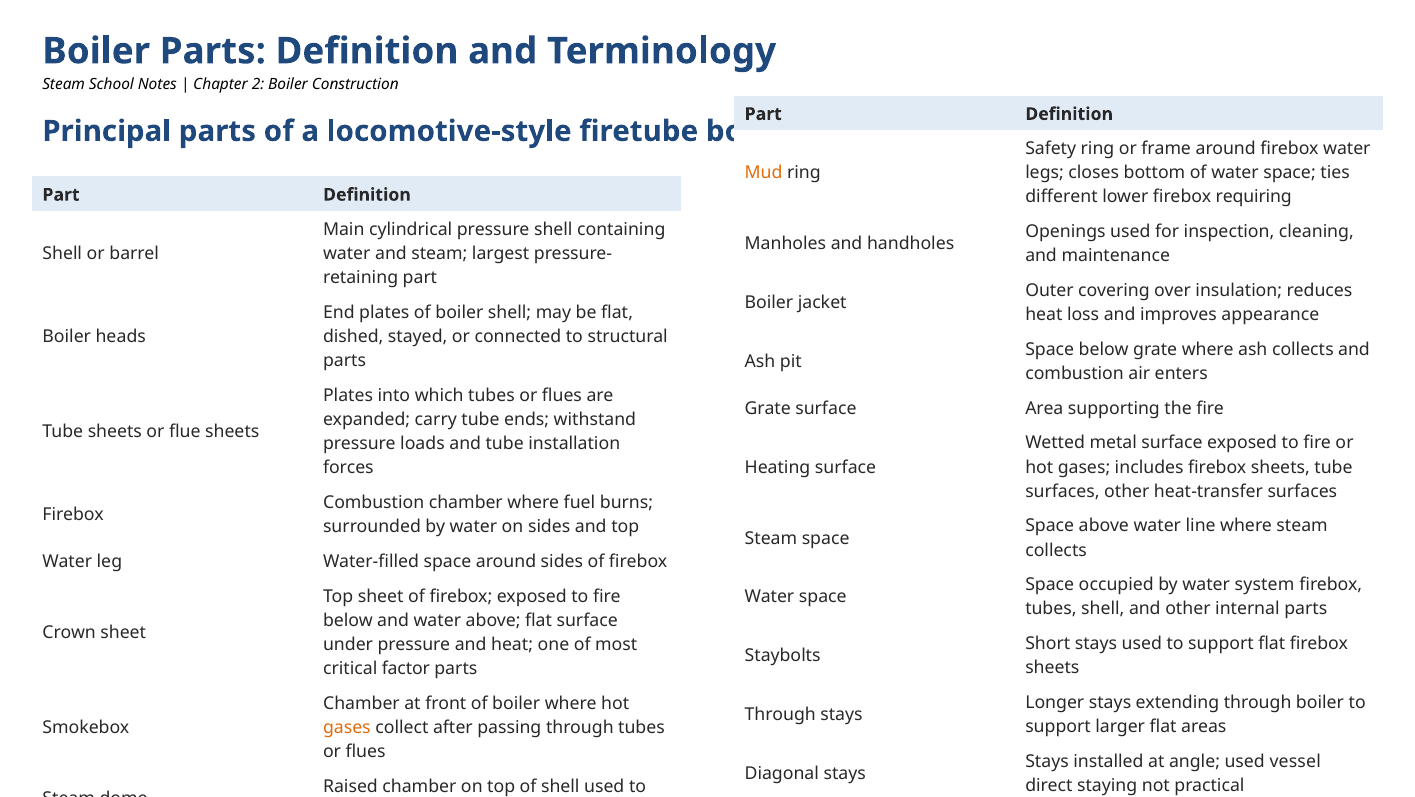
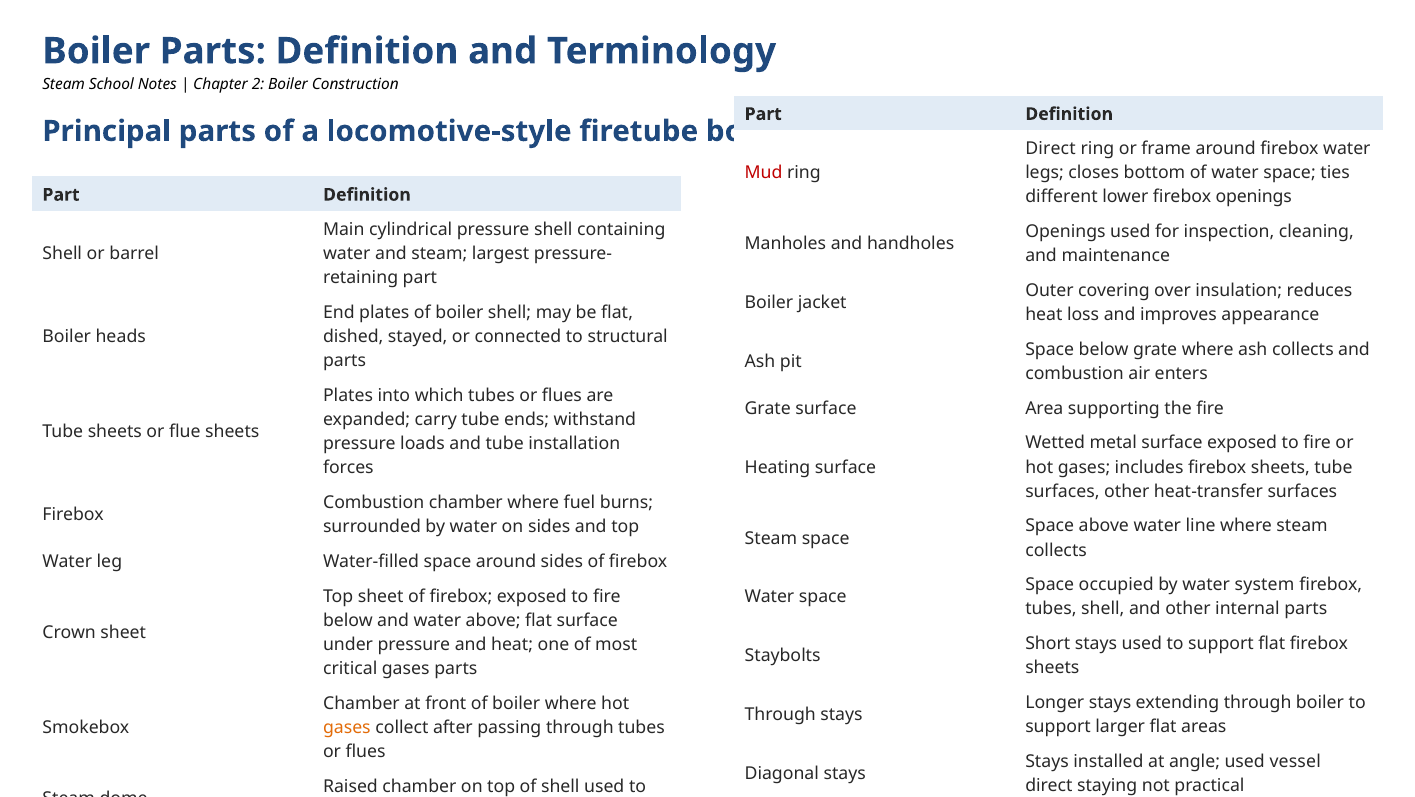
Safety: Safety -> Direct (1051, 149)
Mud colour: orange -> red (764, 173)
firebox requiring: requiring -> openings (1254, 197)
critical factor: factor -> gases (406, 668)
